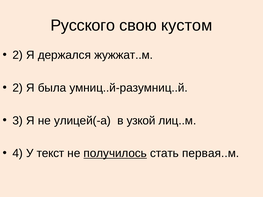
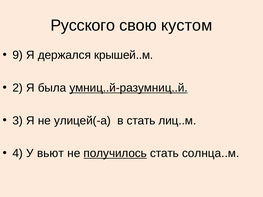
2: 2 -> 9 (18, 55)
жужжат..м: жужжат..м -> крышей..м (124, 55)
умниц..й-разумниц..й underline: none -> present (129, 88)
в узкой: узкой -> стать (141, 121)
текст: текст -> вьют (50, 153)
первая..м: первая..м -> солнца..м (211, 153)
